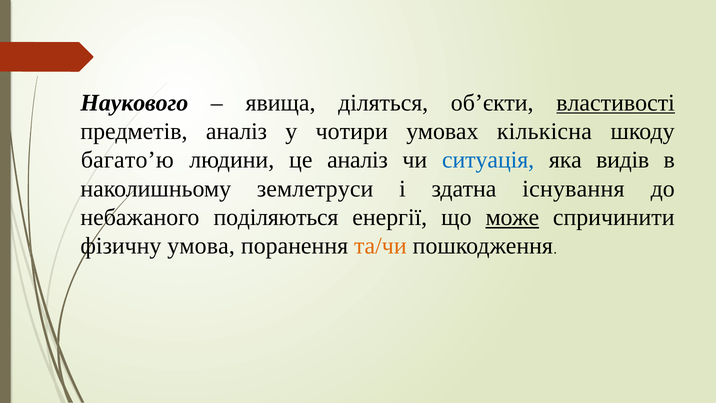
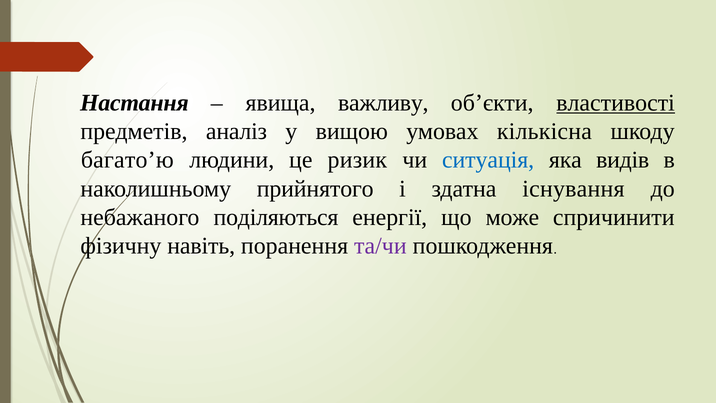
Наукового: Наукового -> Настання (134, 103)
діляться: діляться -> важливу (383, 103)
чотири: чотири -> вищою (352, 131)
це аналіз: аналіз -> ризик (357, 160)
землетруси: землетруси -> прийнятого (315, 189)
може underline: present -> none (512, 217)
умова: умова -> навіть (201, 246)
та/чи colour: orange -> purple (380, 246)
